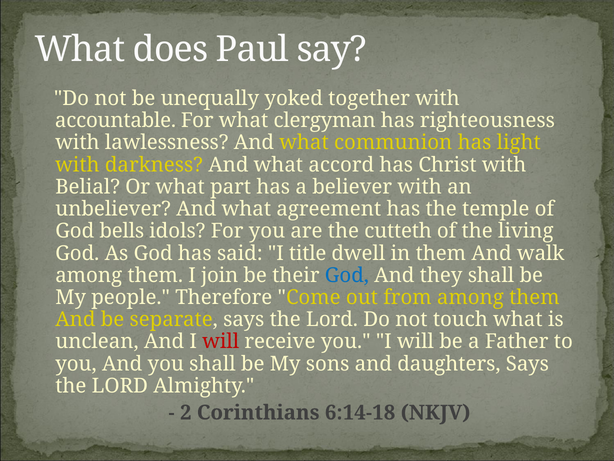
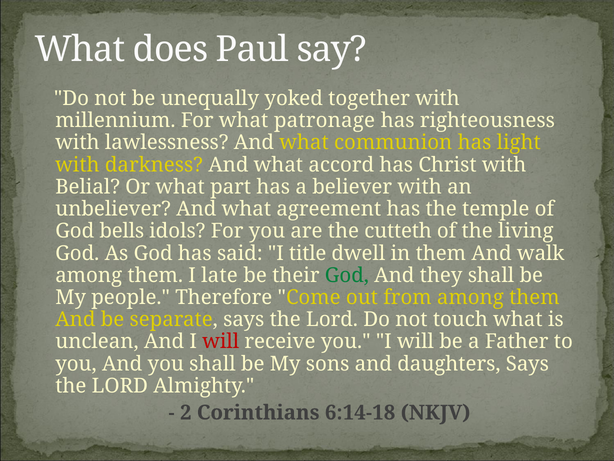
accountable: accountable -> millennium (115, 120)
clergyman: clergyman -> patronage (324, 120)
join: join -> late (219, 275)
God colour: blue -> green (347, 275)
